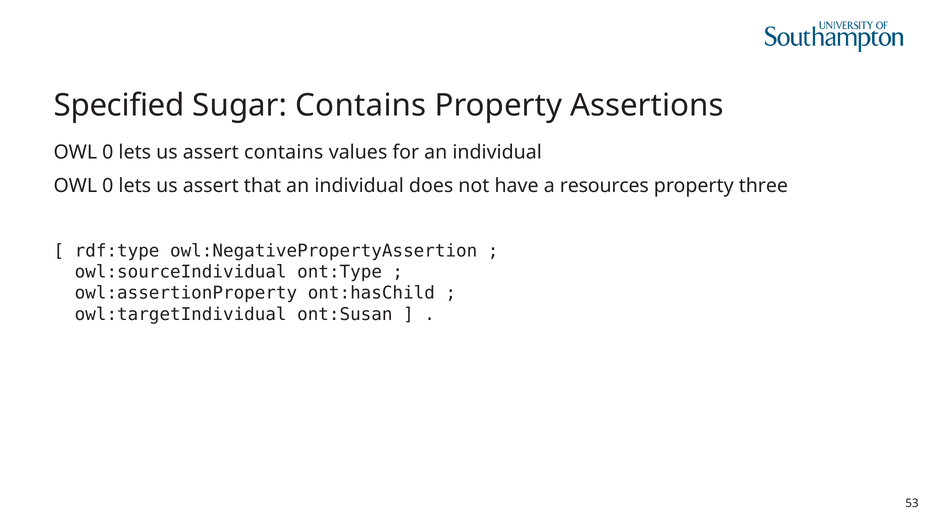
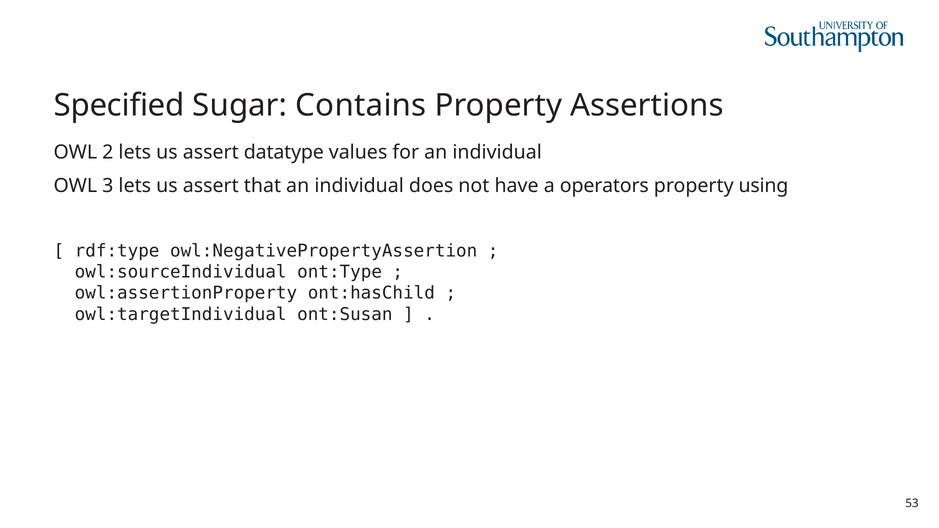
0: 0 -> 2 (108, 152)
assert contains: contains -> datatype (284, 152)
0: 0 -> 3 (108, 186)
resources: resources -> operators (604, 186)
three: three -> using (763, 186)
